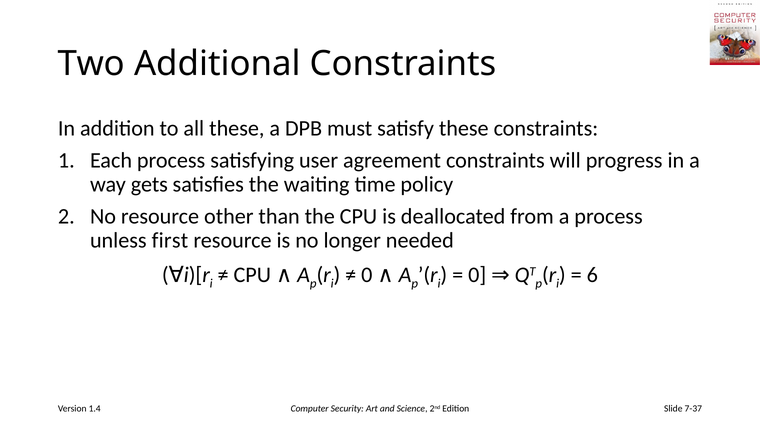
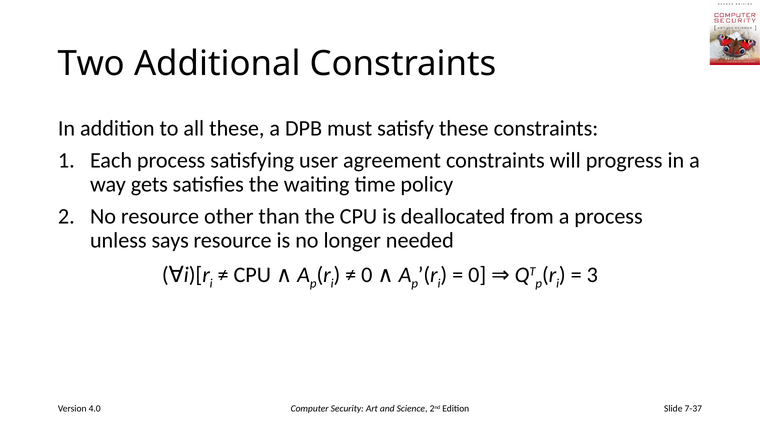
first: first -> says (170, 240)
6: 6 -> 3 (592, 275)
1.4: 1.4 -> 4.0 (95, 408)
